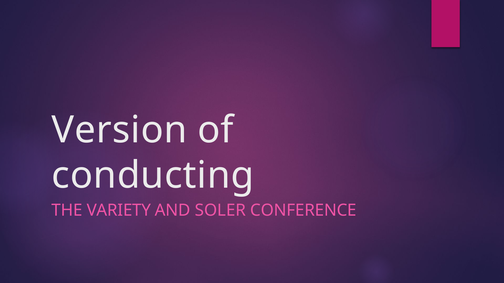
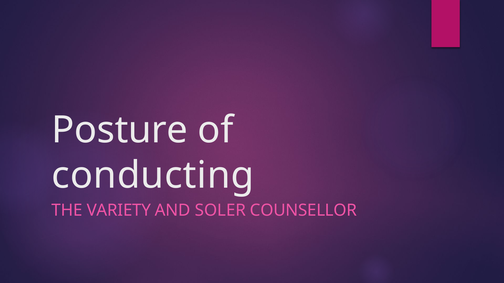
Version: Version -> Posture (120, 130)
CONFERENCE: CONFERENCE -> COUNSELLOR (303, 211)
